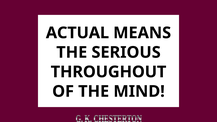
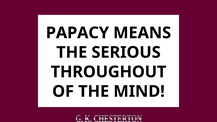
ACTUAL: ACTUAL -> PAPACY (77, 33)
